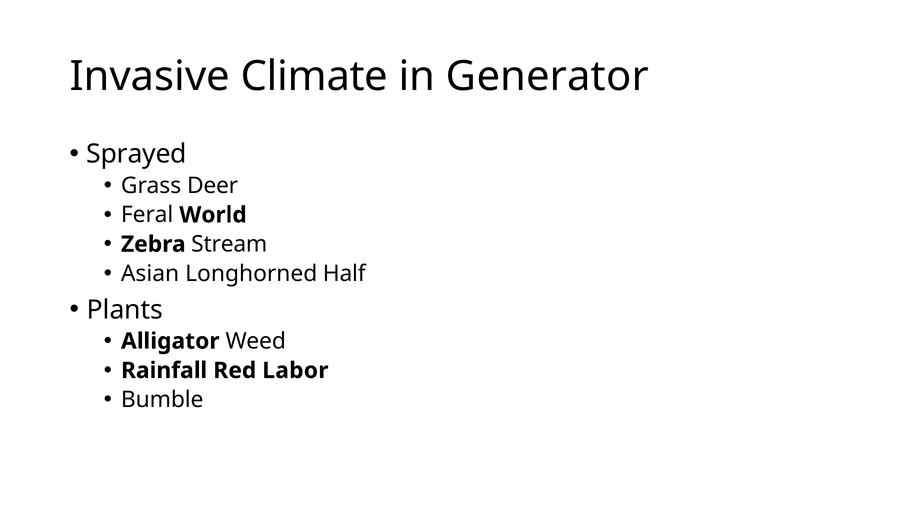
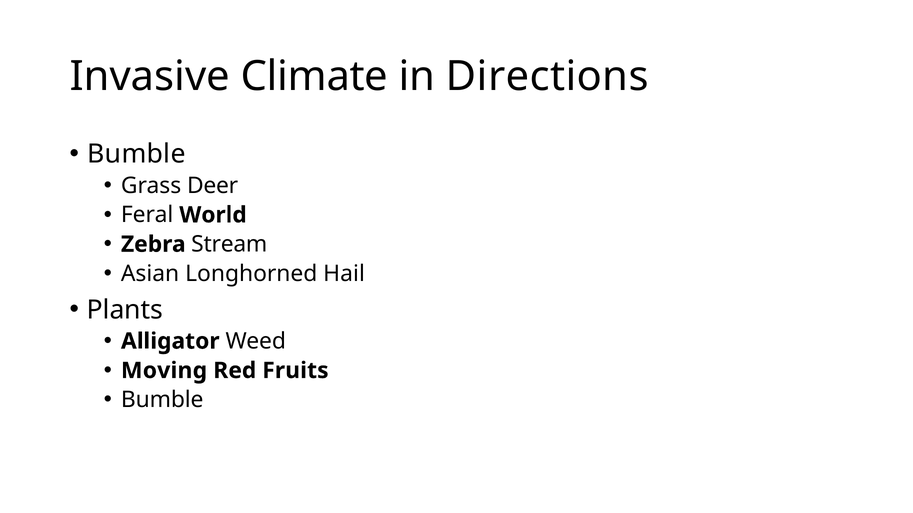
Generator: Generator -> Directions (547, 77)
Sprayed: Sprayed -> Bumble (136, 154)
Half: Half -> Hail (344, 274)
Rainfall: Rainfall -> Moving (164, 371)
Labor: Labor -> Fruits (295, 371)
